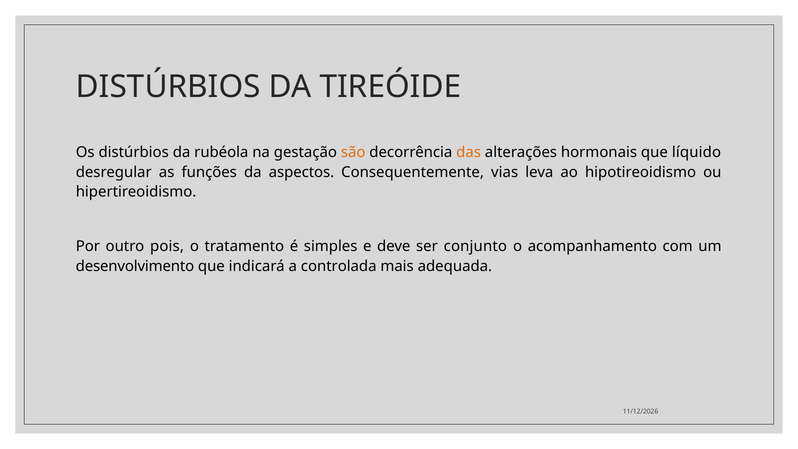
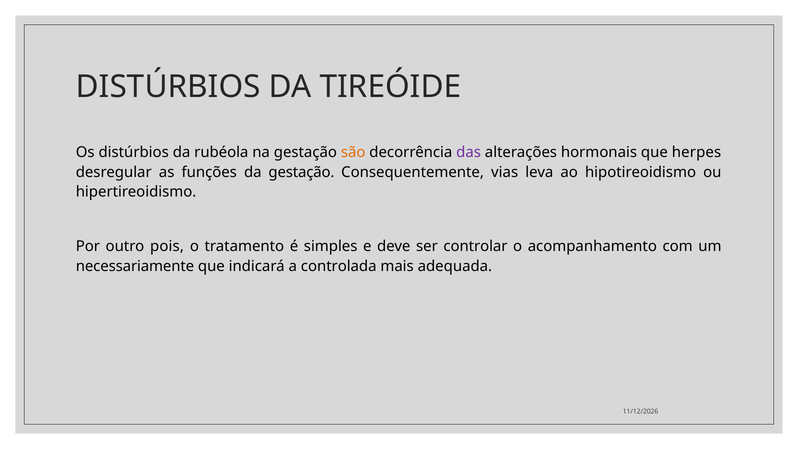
das colour: orange -> purple (469, 152)
líquido: líquido -> herpes (697, 152)
da aspectos: aspectos -> gestação (301, 172)
conjunto: conjunto -> controlar (475, 246)
desenvolvimento: desenvolvimento -> necessariamente (135, 266)
